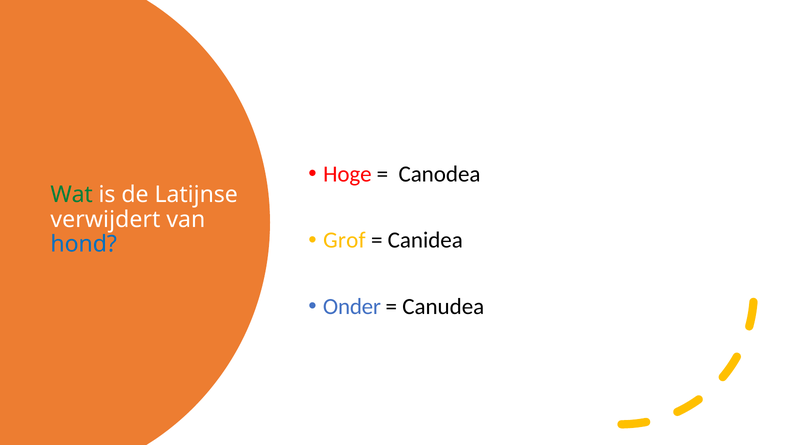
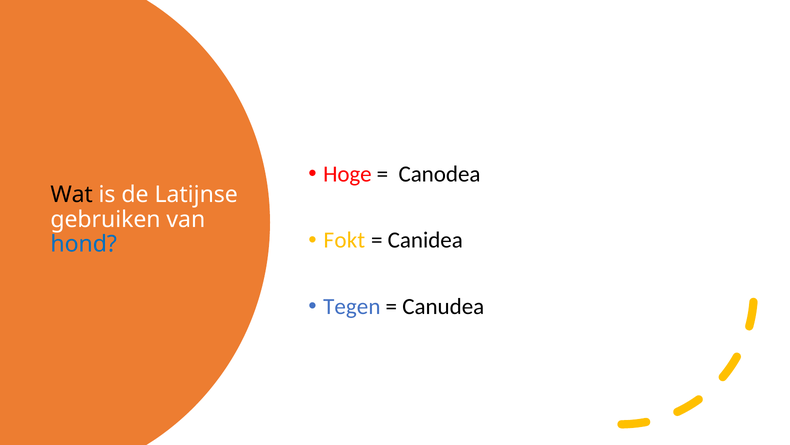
Wat colour: green -> black (72, 194)
verwijdert: verwijdert -> gebruiken (106, 219)
Grof: Grof -> Fokt (344, 240)
Onder: Onder -> Tegen (352, 306)
